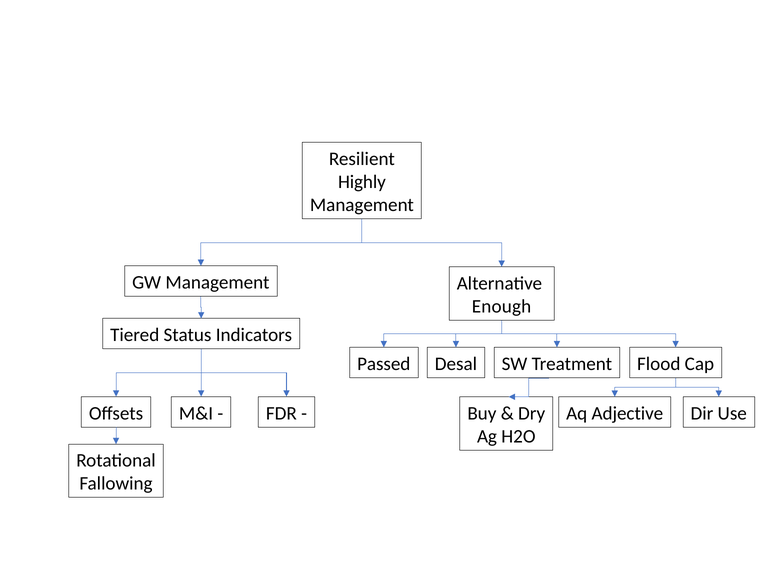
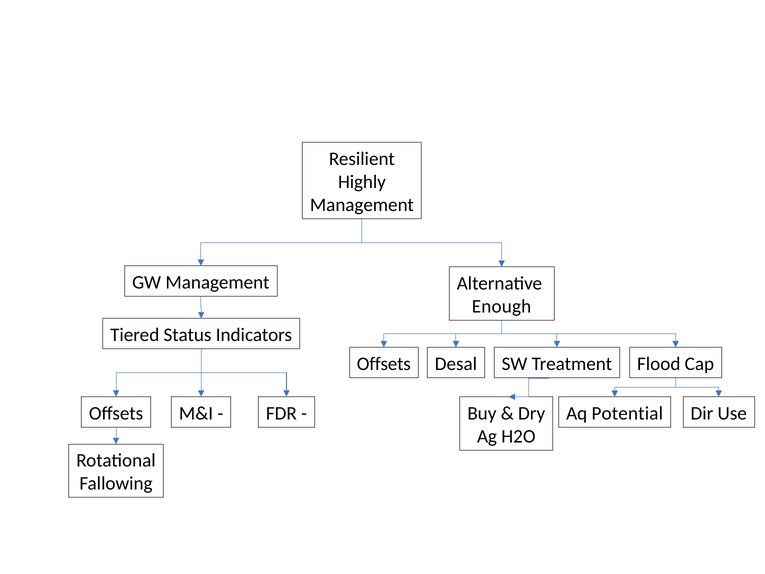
Passed: Passed -> Offsets (384, 364)
Adjective: Adjective -> Potential (627, 413)
